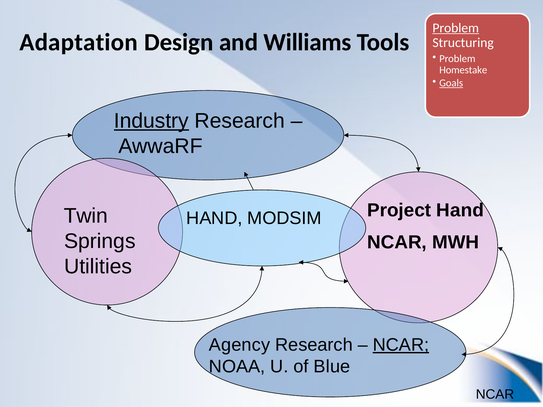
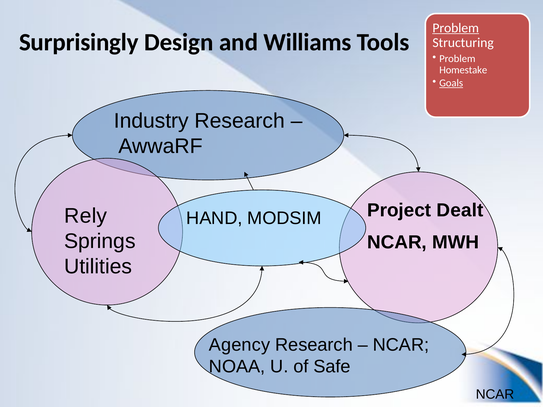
Adaptation: Adaptation -> Surprisingly (79, 42)
Industry underline: present -> none (151, 121)
Project Hand: Hand -> Dealt (460, 210)
Twin: Twin -> Rely (86, 216)
NCAR underline: present -> none (401, 345)
Blue: Blue -> Safe (332, 367)
